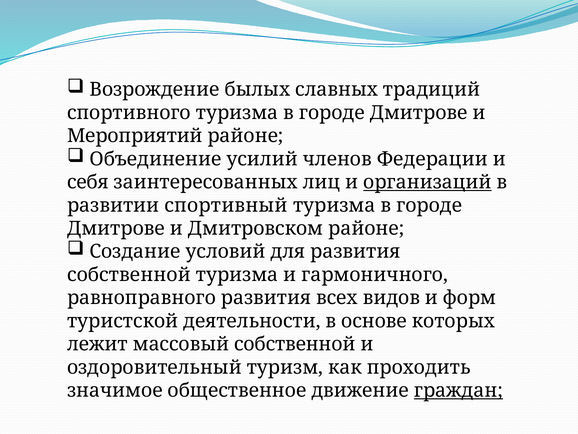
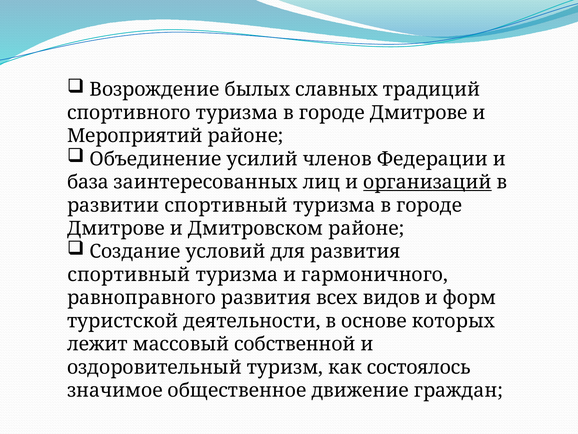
себя: себя -> база (88, 182)
собственной: собственной -> спортивный (129, 274)
проходить: проходить -> состоялось (419, 367)
граждан underline: present -> none (458, 390)
